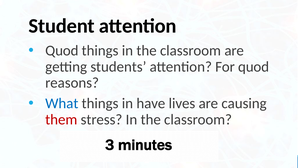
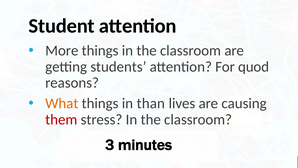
Quod: Quod -> More (62, 50)
What colour: blue -> orange (62, 103)
have: have -> than (151, 103)
